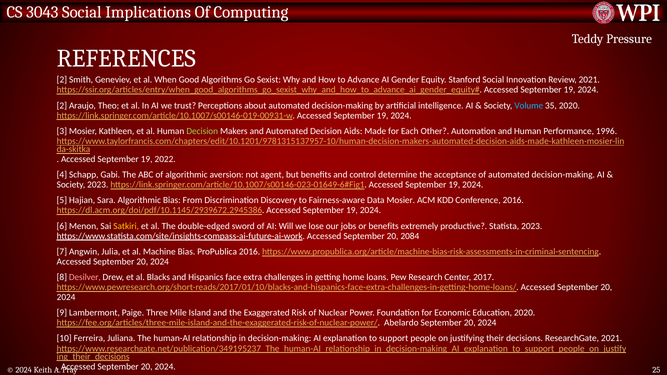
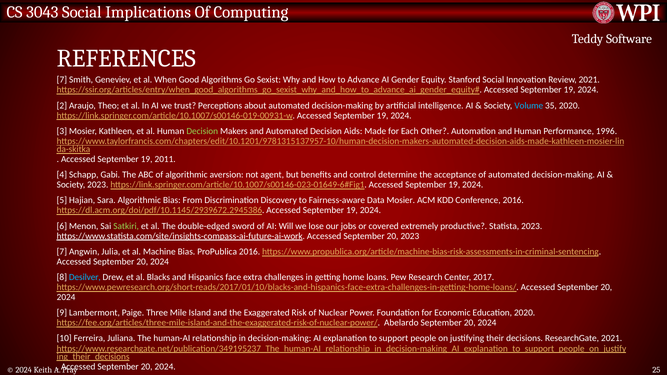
Pressure: Pressure -> Software (629, 39)
2: 2 -> 7 (62, 80)
2022: 2022 -> 2011 (165, 159)
Satkiri colour: yellow -> light green (126, 226)
or benefits: benefits -> covered (384, 226)
20 2084: 2084 -> 2023 (410, 236)
Desilver colour: pink -> light blue (85, 277)
